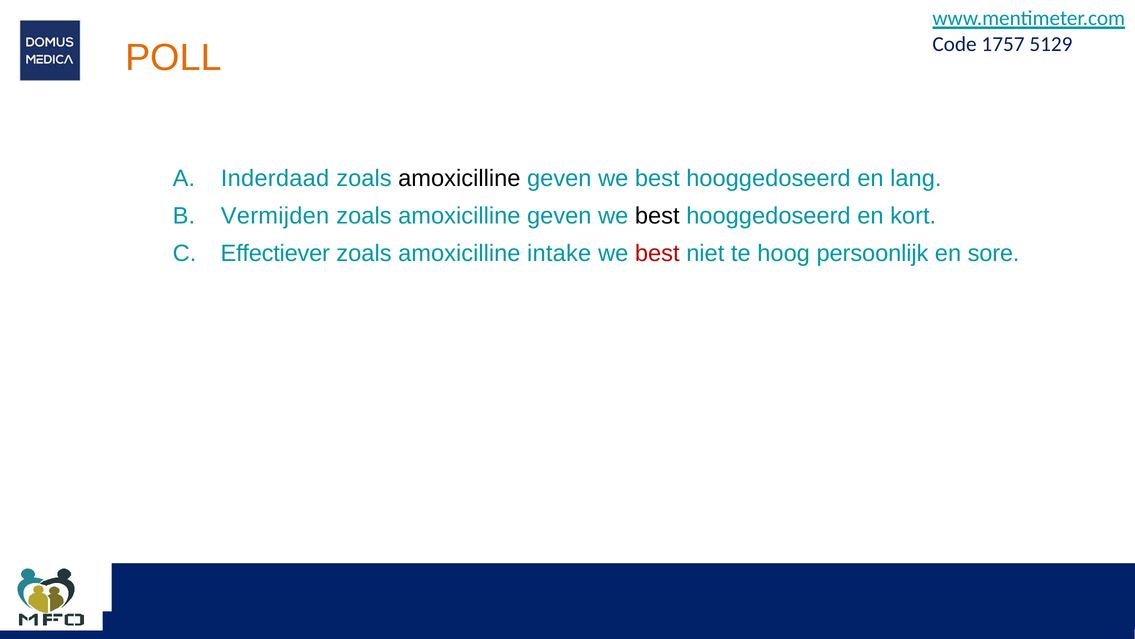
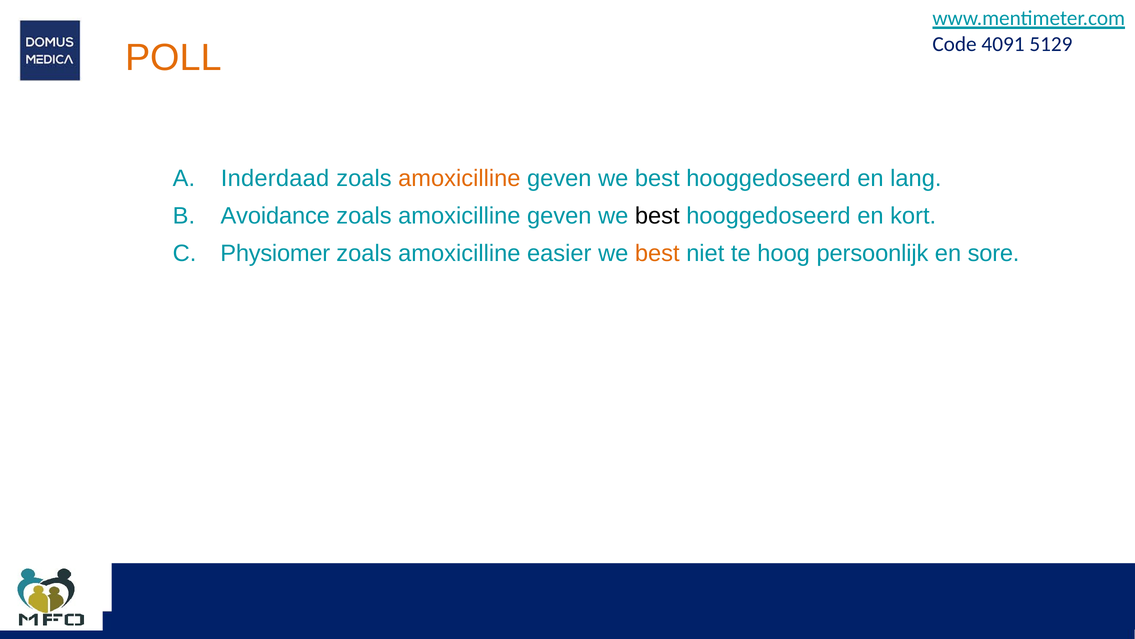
1757: 1757 -> 4091 (1003, 44)
amoxicilline colour: black -> orange (459, 178)
Vermijden: Vermijden -> Avoidance (275, 216)
Effectiever: Effectiever -> Physiomer (275, 253)
intake: intake -> easier (559, 253)
best colour: red -> orange (657, 253)
